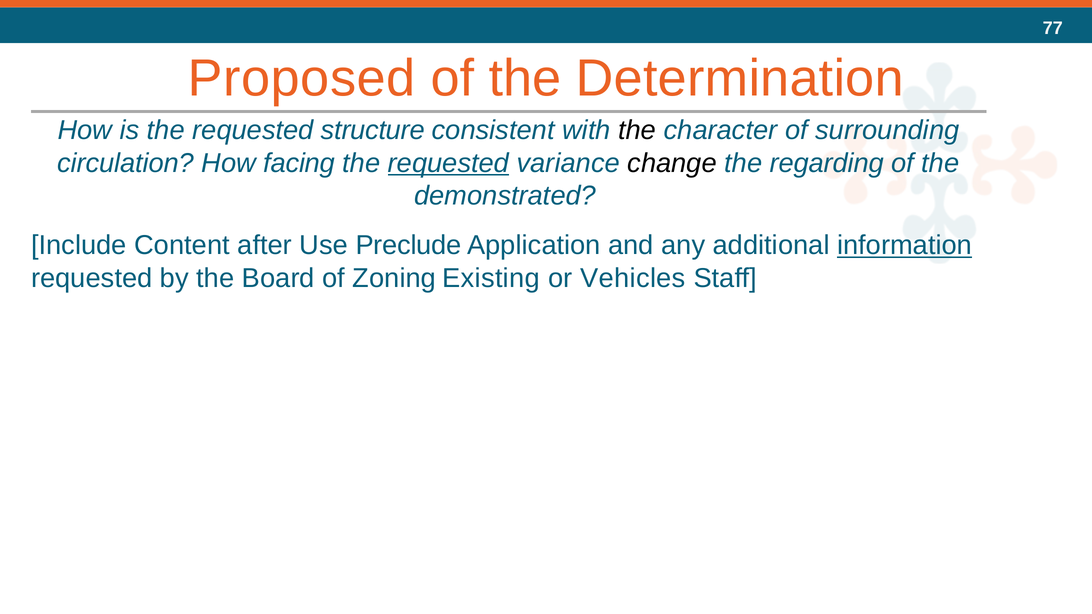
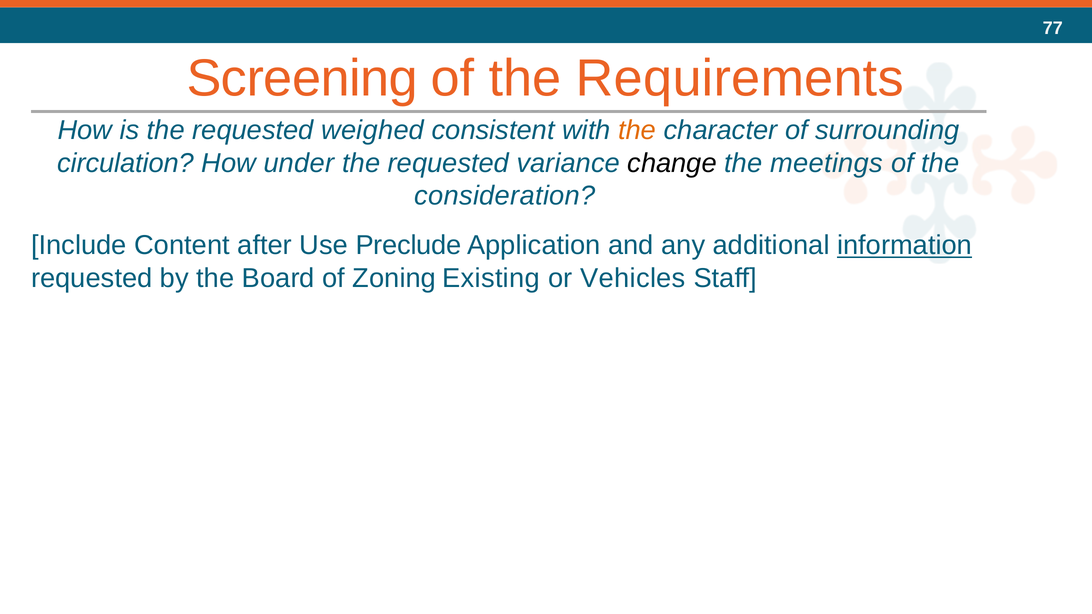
Proposed: Proposed -> Screening (302, 79)
Determination: Determination -> Requirements (740, 79)
structure: structure -> weighed (373, 130)
the colour: black -> orange (637, 130)
facing: facing -> under (299, 163)
requested underline: present -> none (448, 163)
regarding: regarding -> meetings (827, 163)
demonstrated: demonstrated -> consideration (505, 196)
